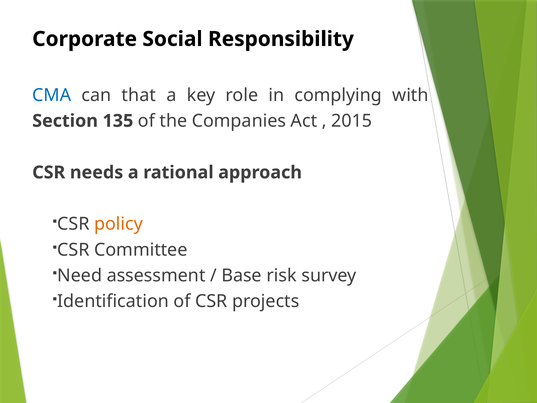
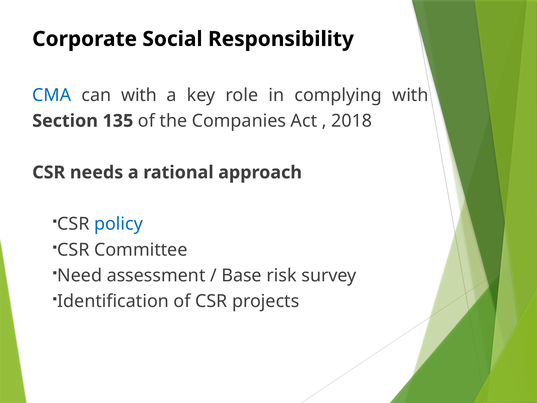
can that: that -> with (139, 95)
2015: 2015 -> 2018 (352, 121)
policy colour: orange -> blue (119, 224)
